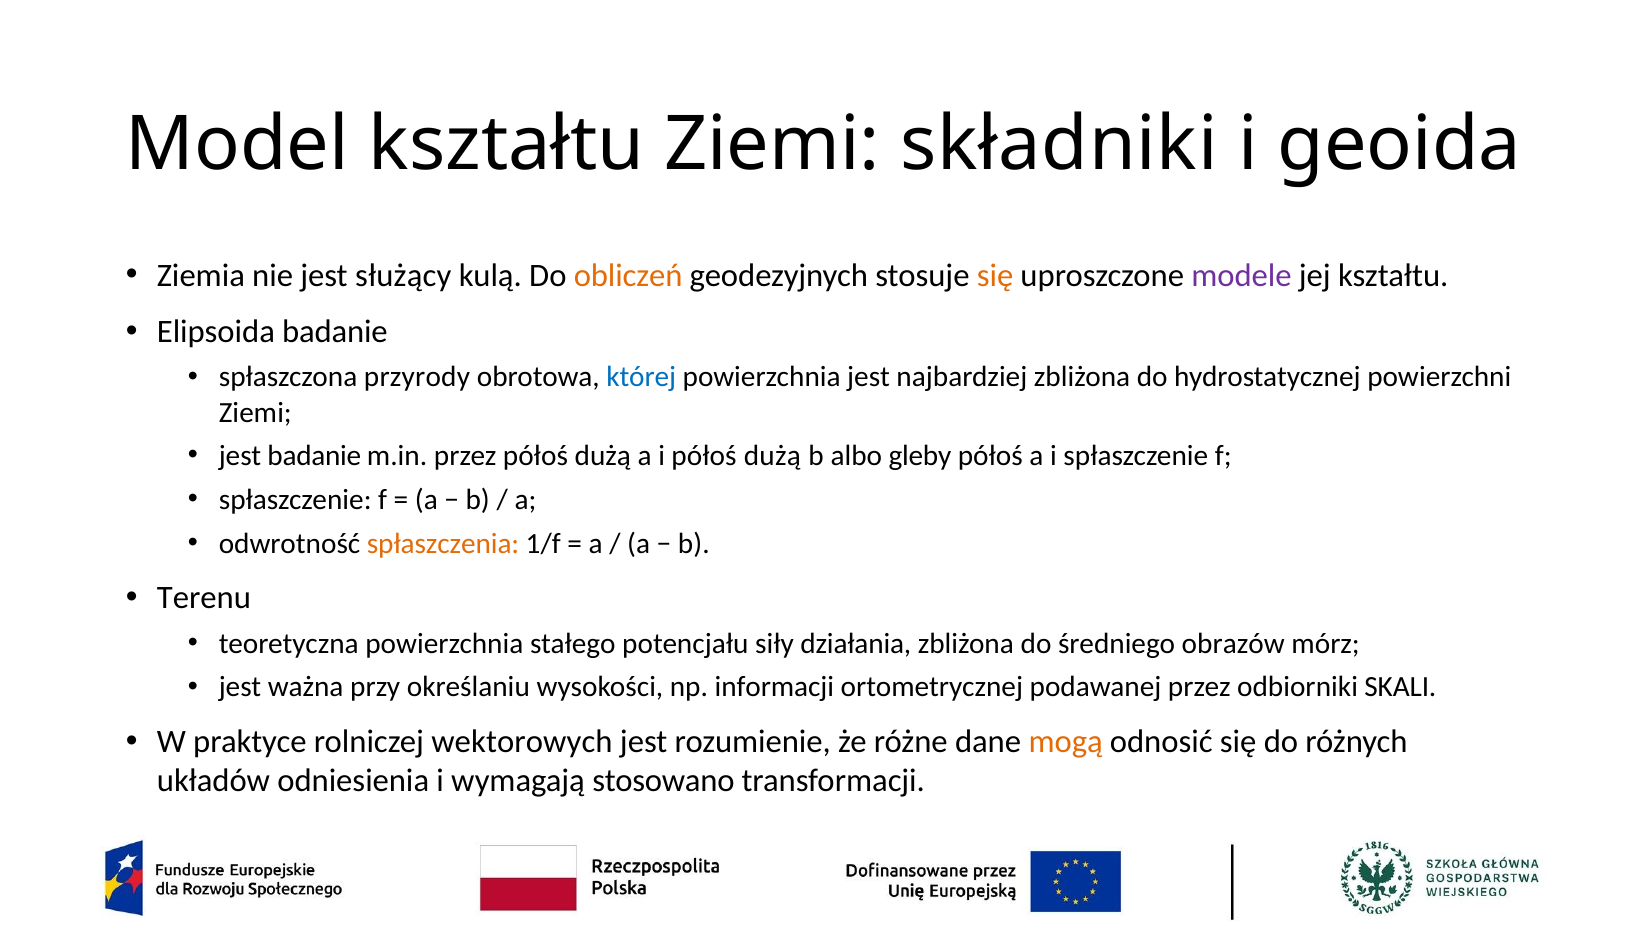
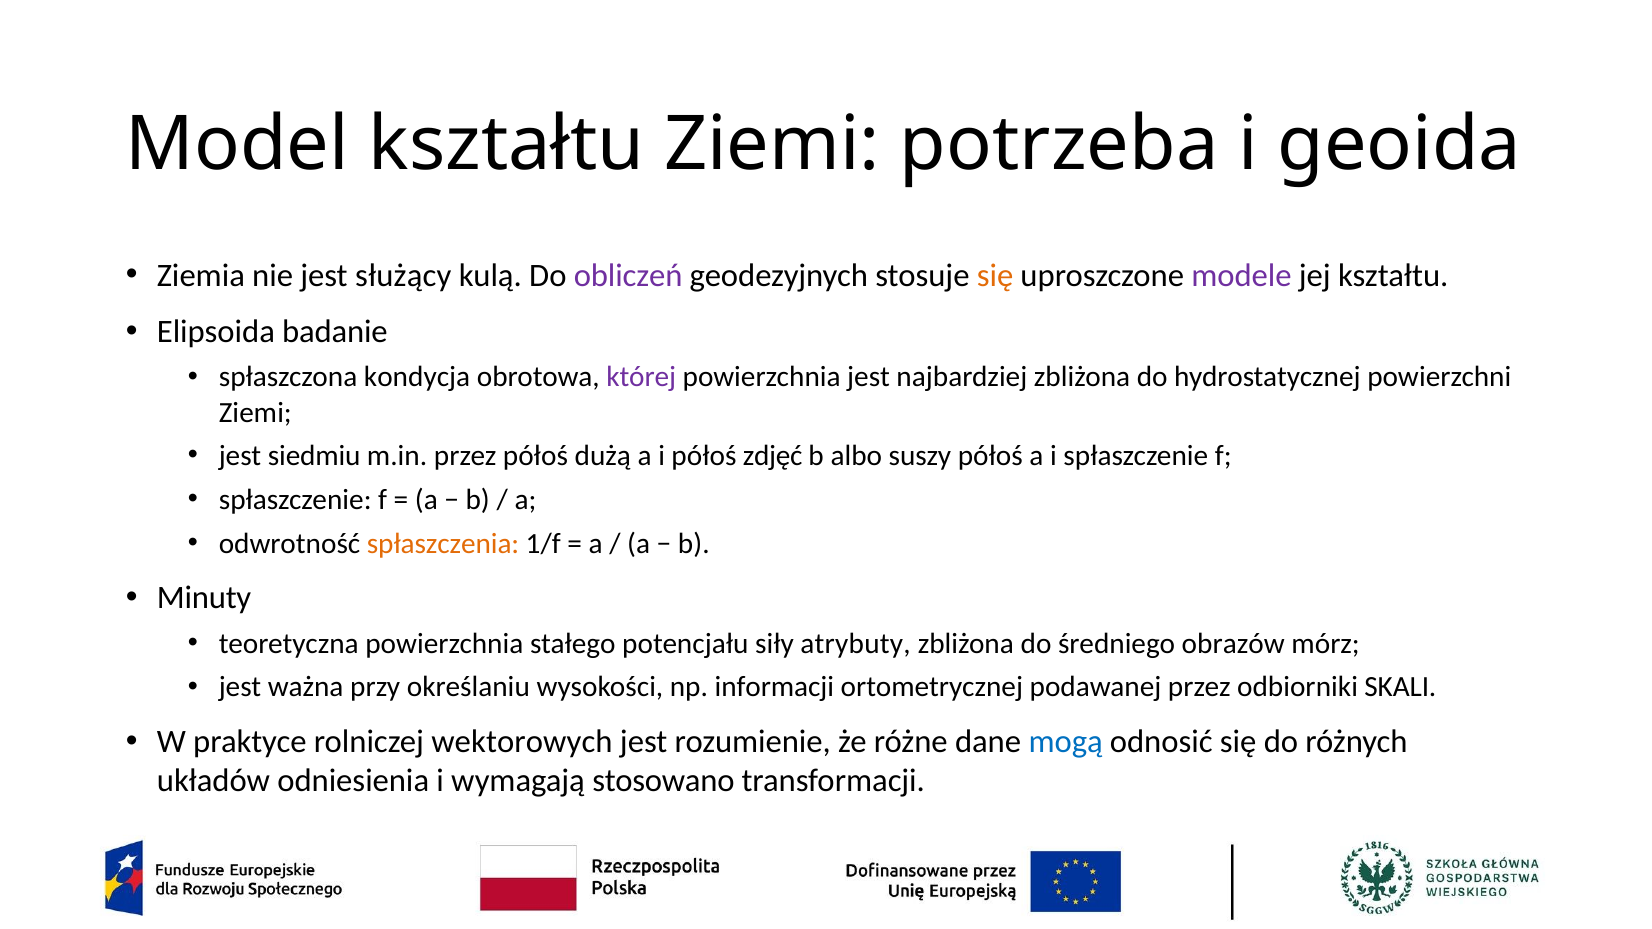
składniki: składniki -> potrzeba (1059, 145)
obliczeń colour: orange -> purple (628, 275)
przyrody: przyrody -> kondycja (417, 377)
której colour: blue -> purple (641, 377)
jest badanie: badanie -> siedmiu (314, 456)
i półoś dużą: dużą -> zdjęć (773, 456)
gleby: gleby -> suszy (920, 456)
Terenu: Terenu -> Minuty (204, 598)
działania: działania -> atrybuty (856, 644)
mogą colour: orange -> blue (1066, 742)
